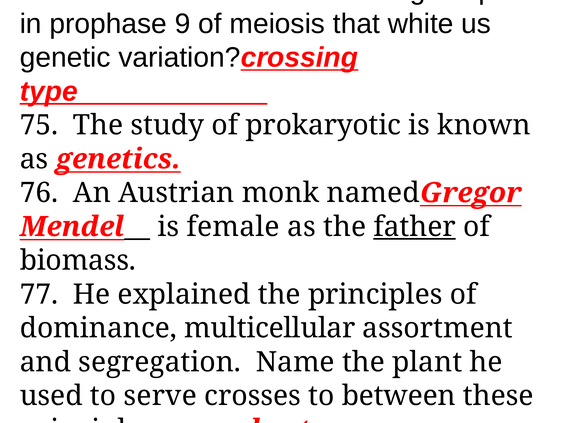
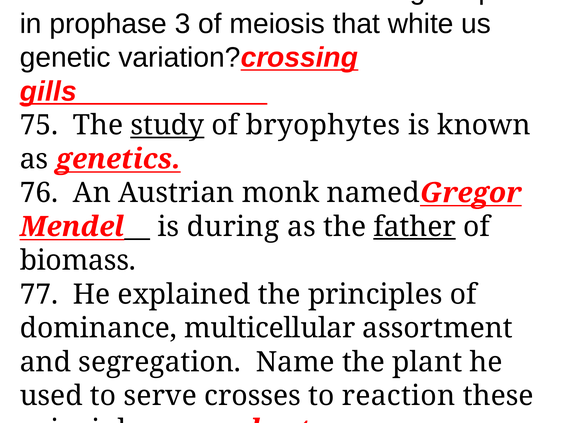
9: 9 -> 3 (183, 24)
type____________: type____________ -> gills____________ (143, 91)
study underline: none -> present (167, 125)
prokaryotic: prokaryotic -> bryophytes (323, 125)
female: female -> during (233, 227)
between: between -> reaction (399, 396)
